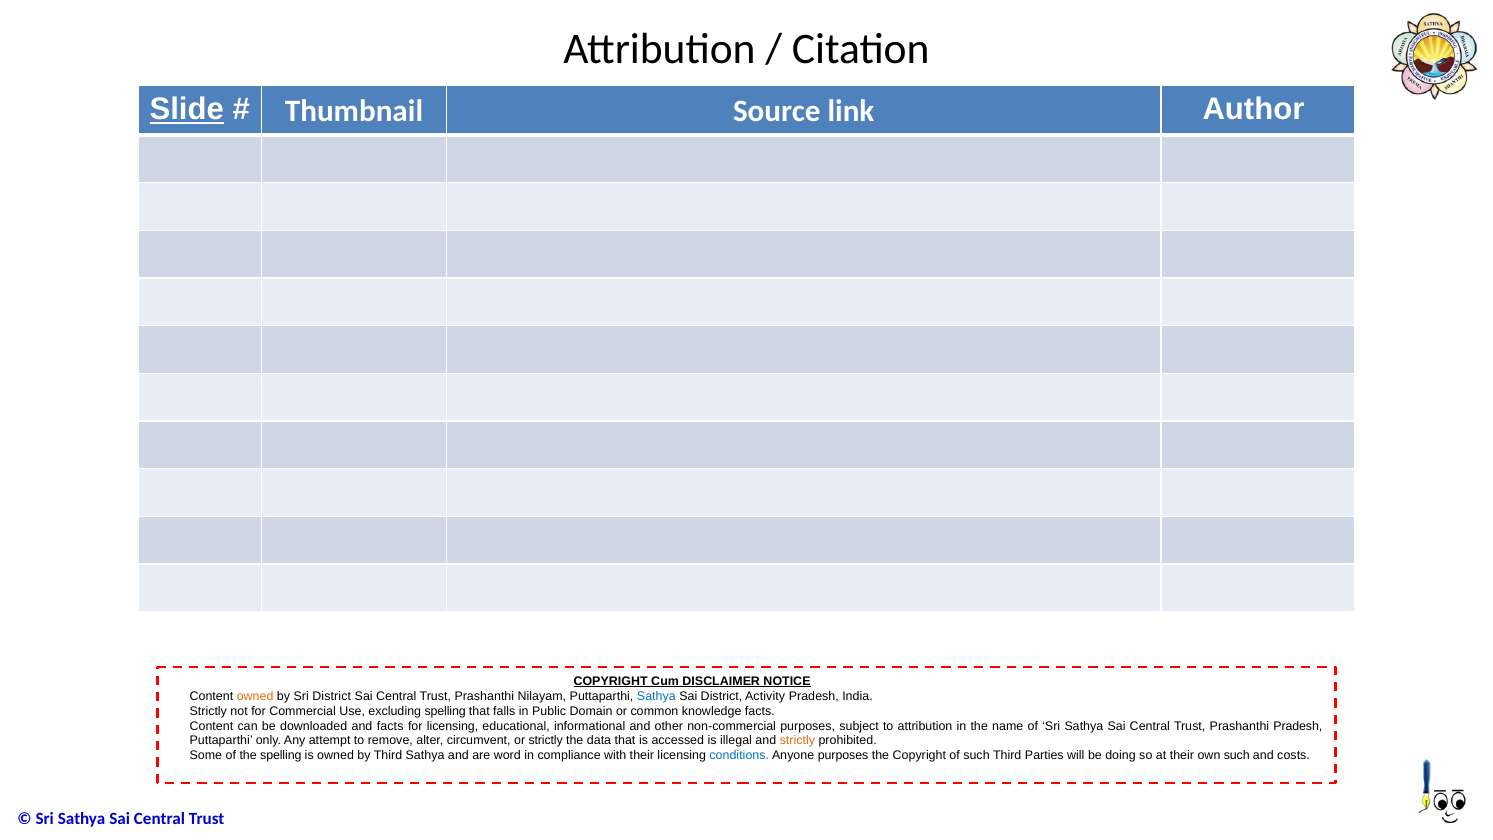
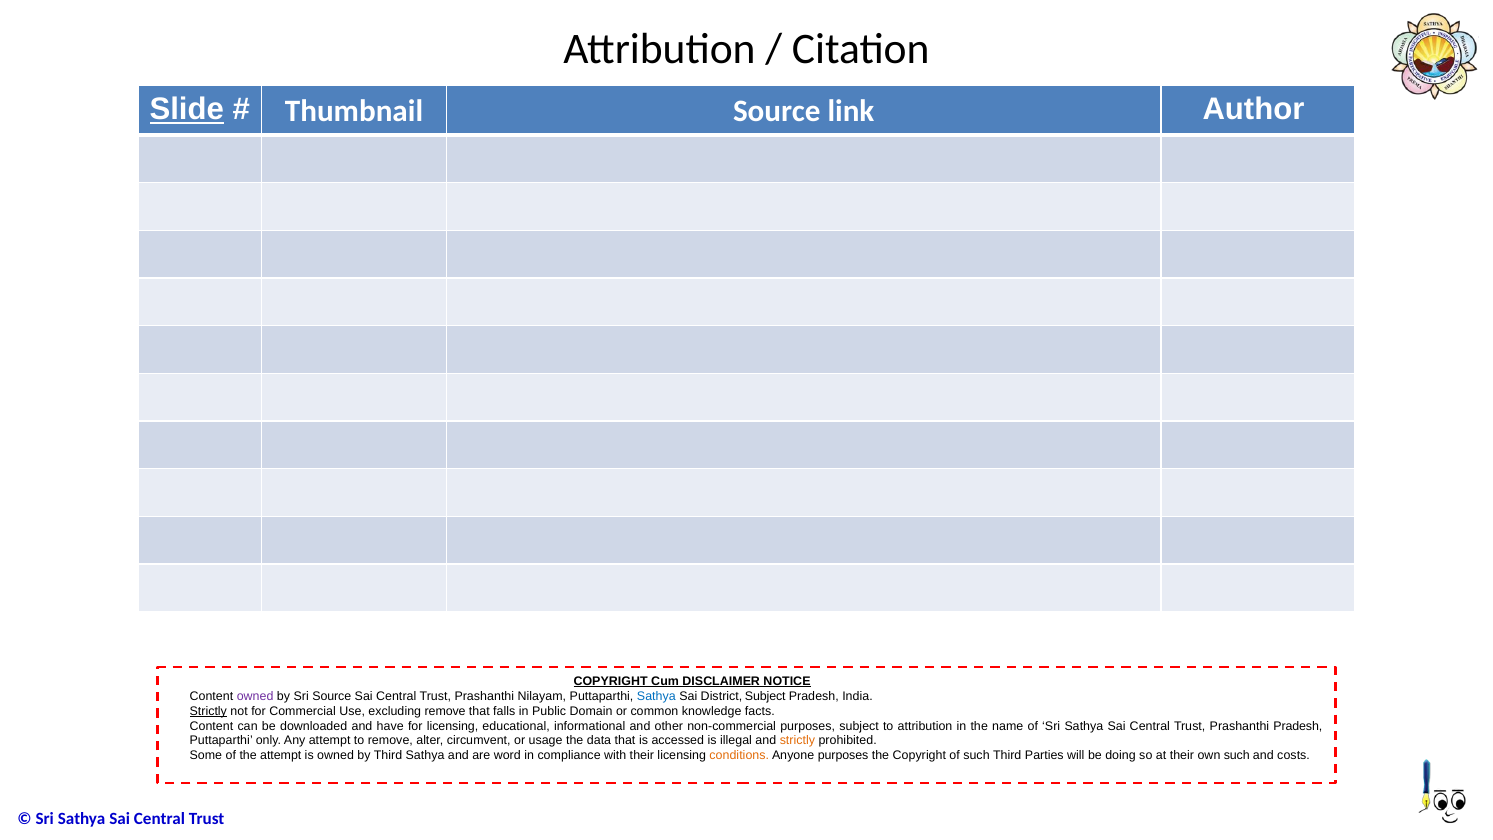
owned colour: orange -> purple (255, 696)
Sri District: District -> Source (332, 696)
District Activity: Activity -> Subject (765, 696)
Strictly underline: none -> present (208, 711)
excluding spelling: spelling -> remove (445, 711)
and facts: facts -> have (390, 726)
or strictly: strictly -> usage (546, 741)
the spelling: spelling -> attempt (281, 756)
conditions colour: blue -> orange (739, 756)
